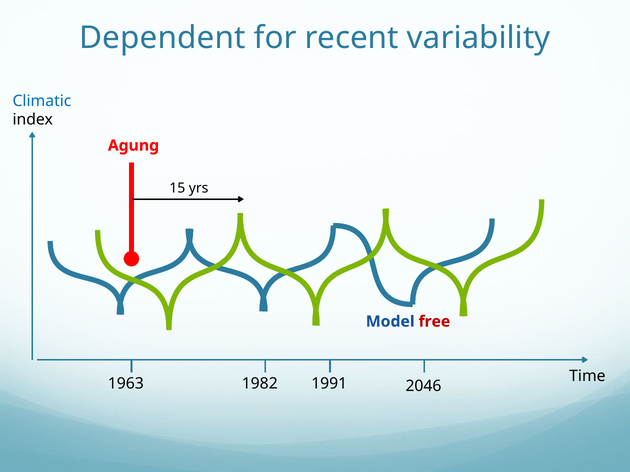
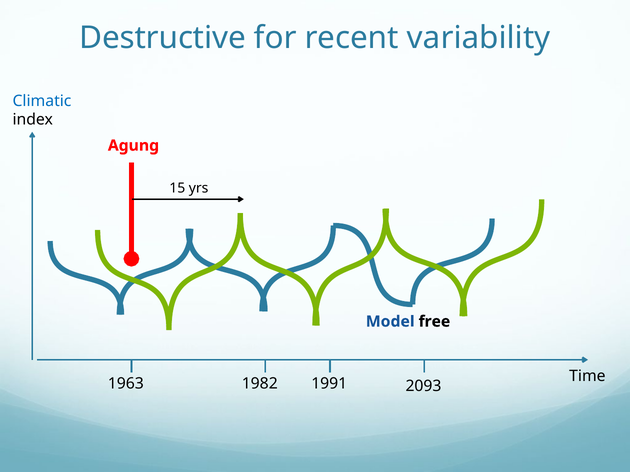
Dependent: Dependent -> Destructive (163, 38)
free colour: red -> black (434, 322)
2046: 2046 -> 2093 (423, 386)
